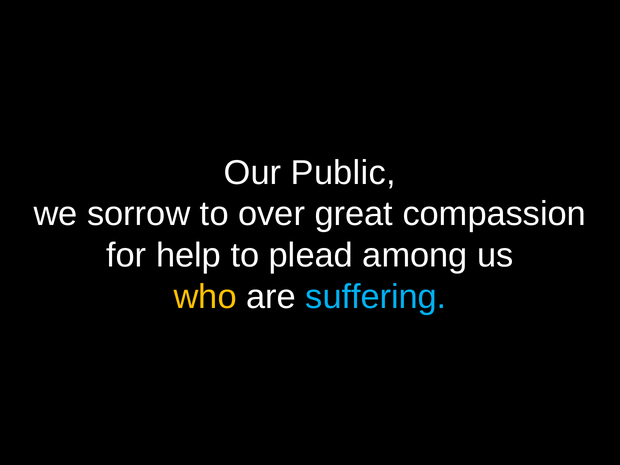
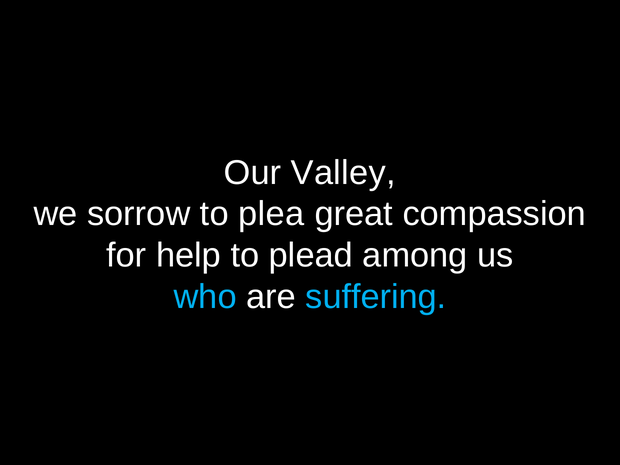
Public: Public -> Valley (343, 173)
over: over -> plea (271, 214)
who colour: yellow -> light blue (205, 297)
